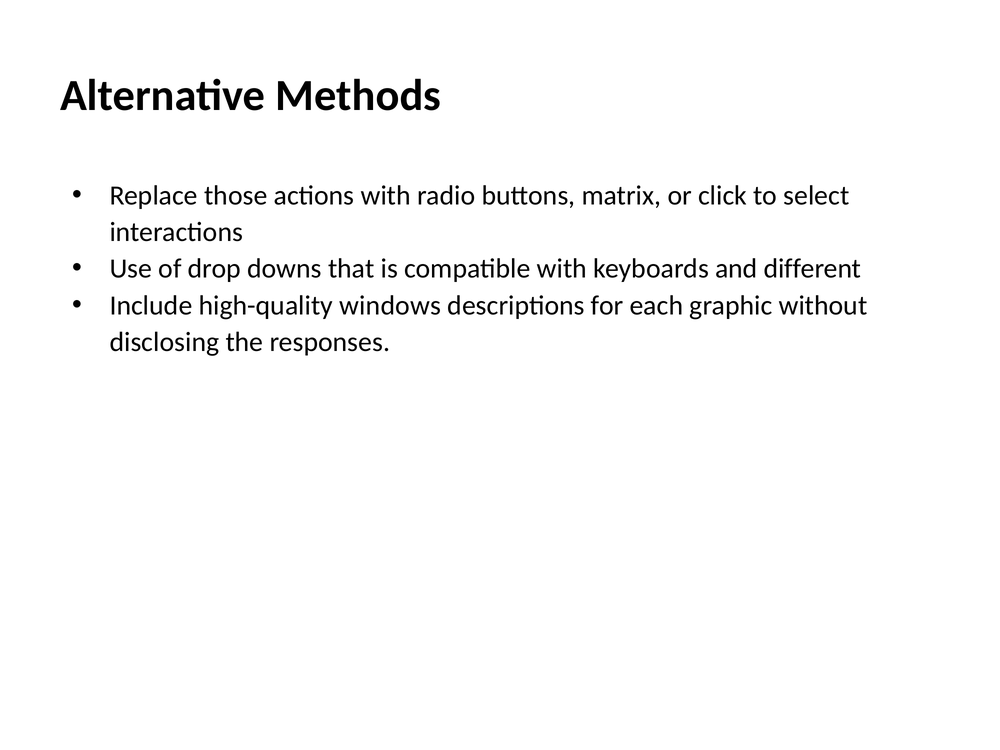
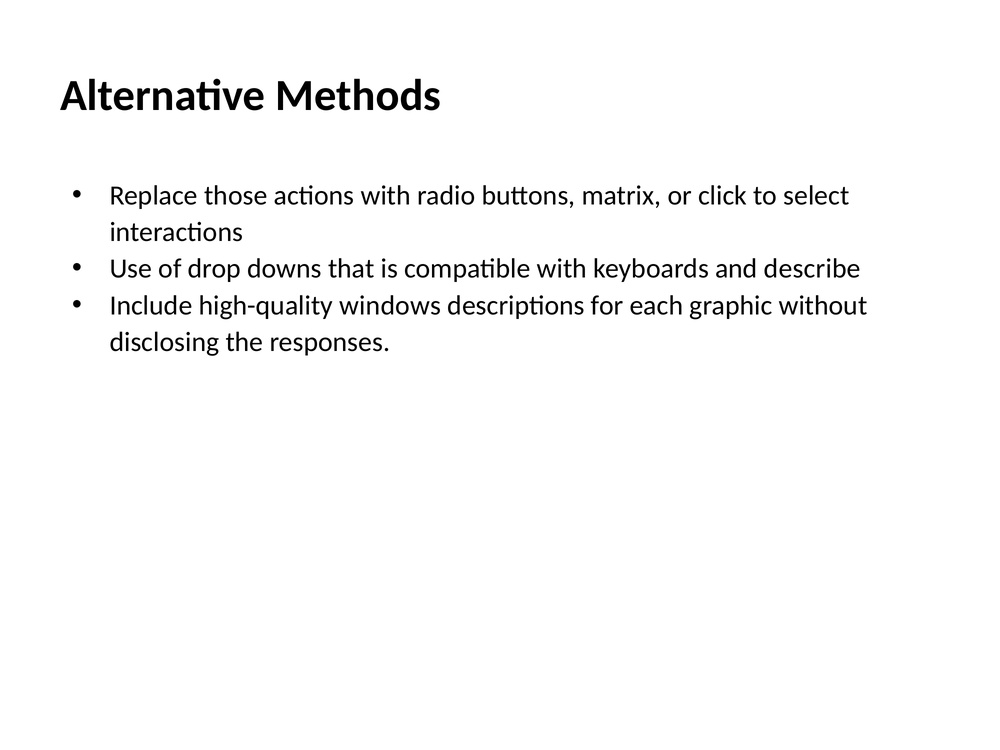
different: different -> describe (812, 269)
